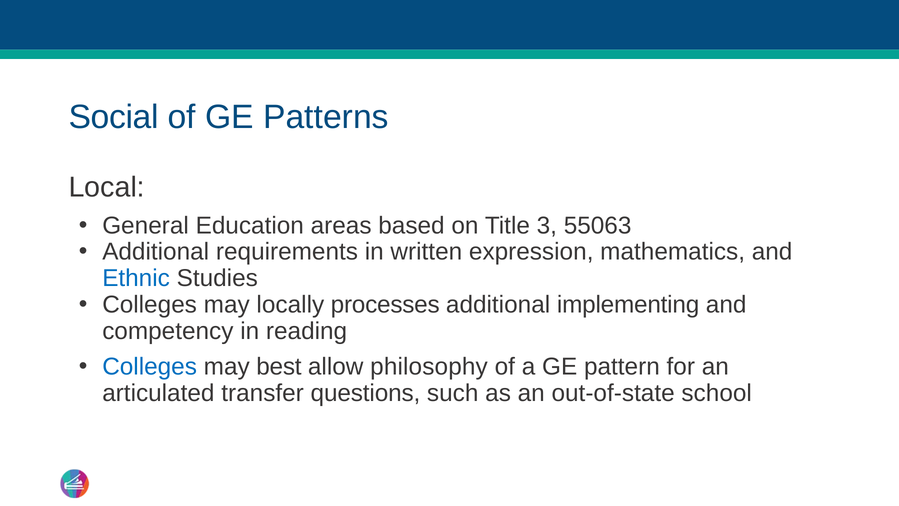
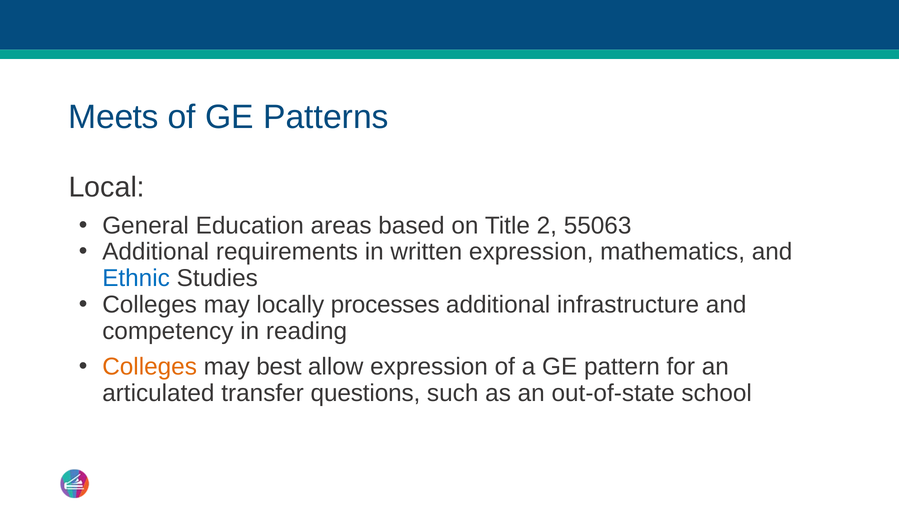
Social: Social -> Meets (114, 117)
3: 3 -> 2 (547, 225)
implementing: implementing -> infrastructure (628, 304)
Colleges colour: blue -> orange (150, 366)
allow philosophy: philosophy -> expression (429, 366)
